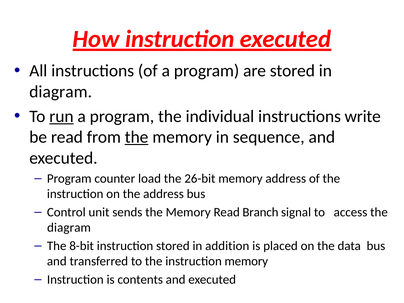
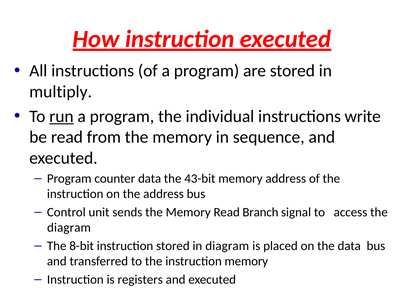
diagram: diagram -> multiply (61, 92)
the underline: present -> none (137, 137)
counter load: load -> data (150, 179)
26-bit: 26-bit -> 43-bit (200, 179)
in addition: addition -> diagram (227, 246)
contents: contents -> registers (140, 280)
